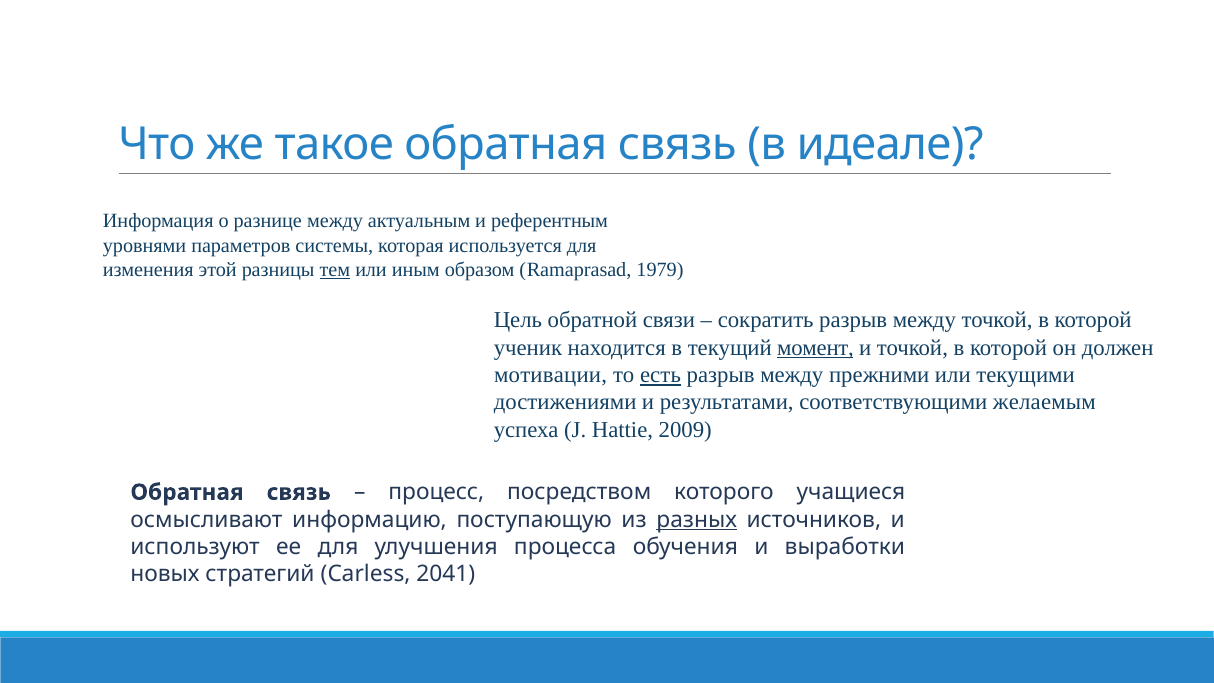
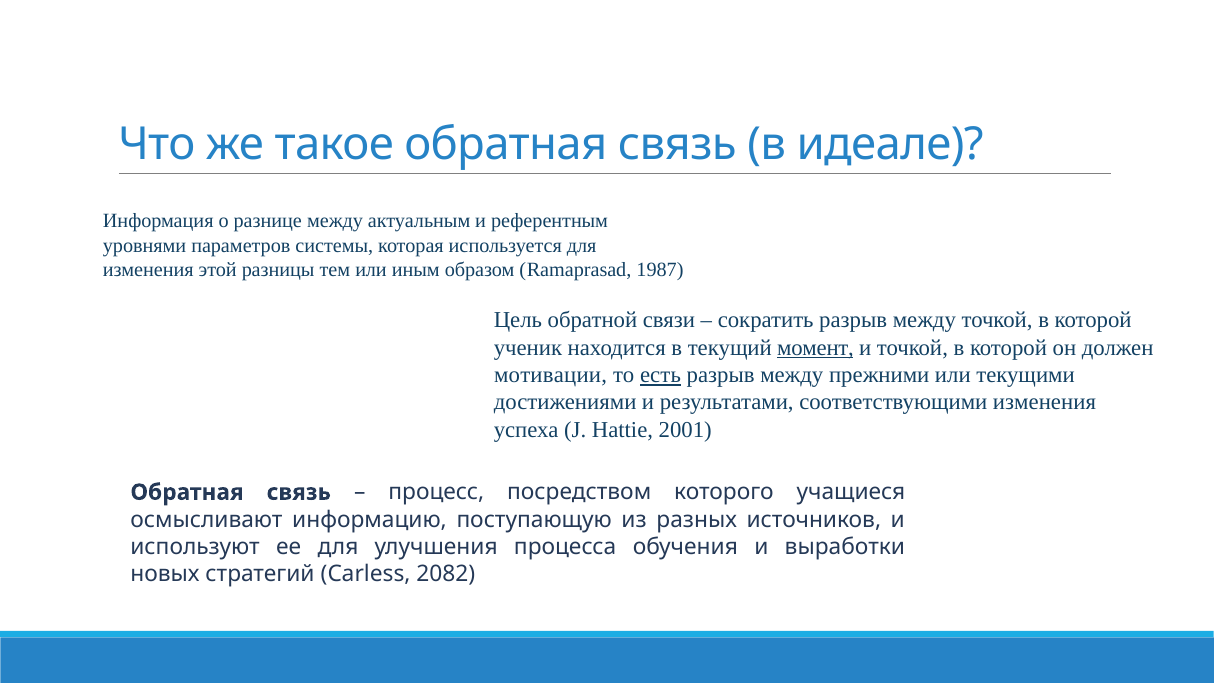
тем underline: present -> none (335, 270)
1979: 1979 -> 1987 (660, 270)
соответствующими желаемым: желаемым -> изменения (1044, 402)
2009: 2009 -> 2001 (685, 430)
разных underline: present -> none (697, 519)
2041: 2041 -> 2082 (446, 574)
